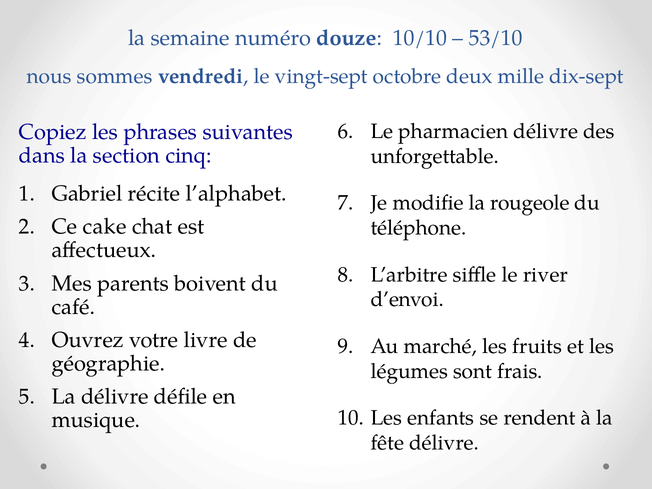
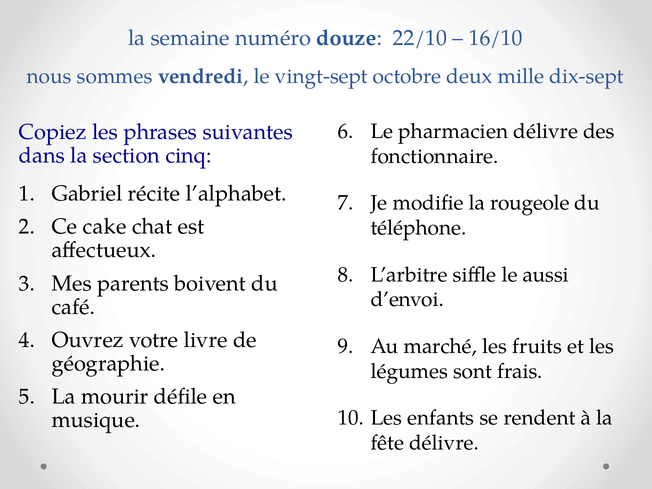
10/10: 10/10 -> 22/10 (420, 38)
53/10: 53/10 -> 16/10 (496, 38)
unforgettable: unforgettable -> fonctionnaire (435, 156)
river: river -> aussi (546, 275)
La délivre: délivre -> mourir (115, 397)
